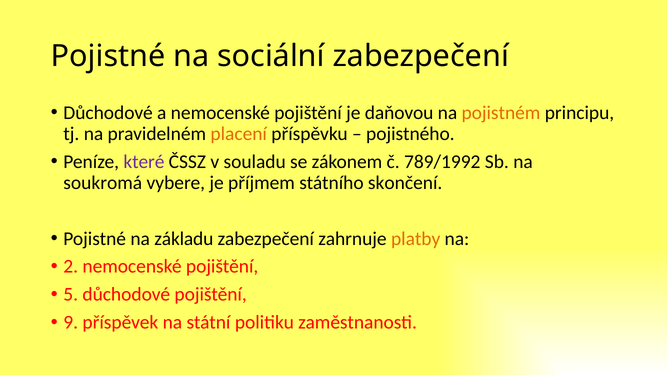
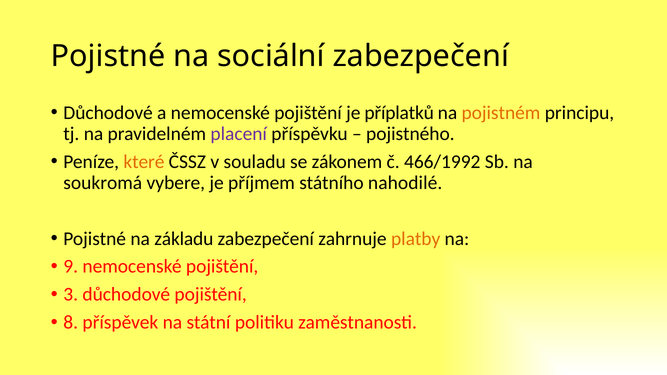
daňovou: daňovou -> příplatků (399, 113)
placení colour: orange -> purple (239, 134)
které colour: purple -> orange (144, 162)
789/1992: 789/1992 -> 466/1992 (442, 162)
skončení: skončení -> nahodilé (405, 183)
2: 2 -> 9 (71, 267)
5: 5 -> 3 (71, 295)
9: 9 -> 8 (71, 323)
